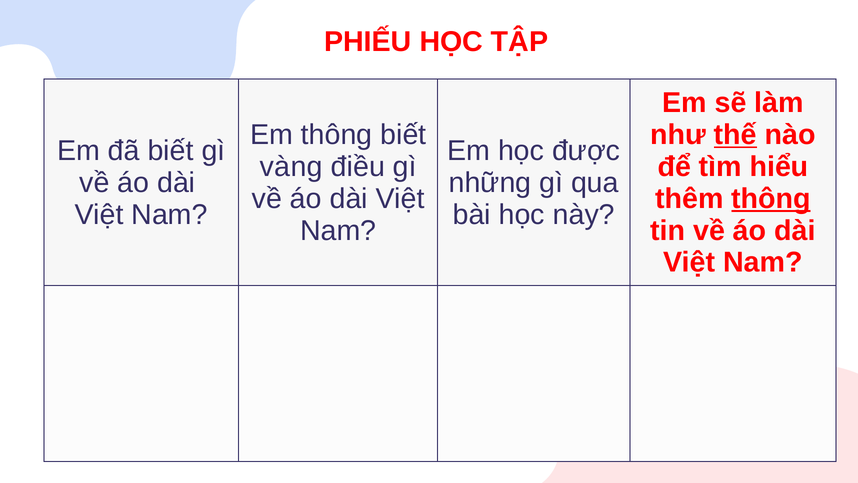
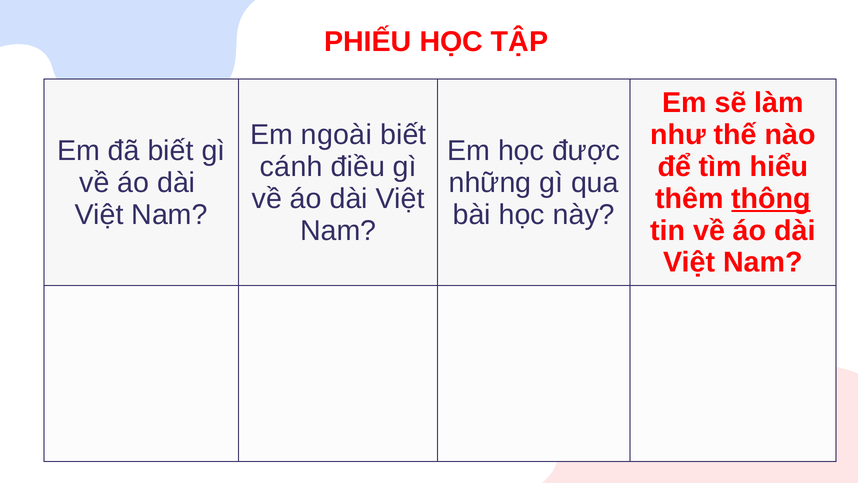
Em thông: thông -> ngoài (336, 135)
thế underline: present -> none (735, 135)
vàng: vàng -> cánh (291, 167)
